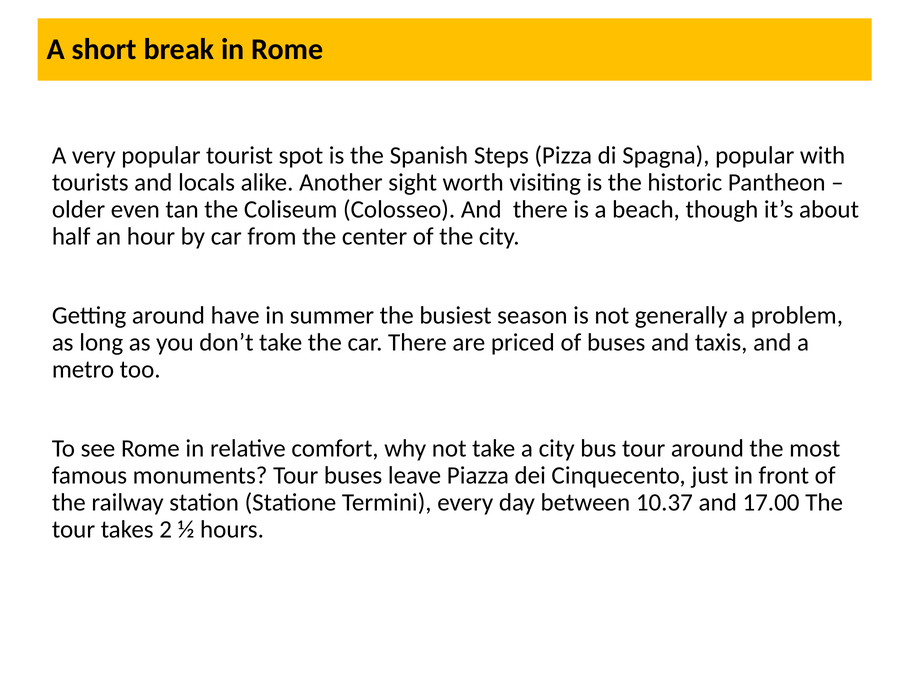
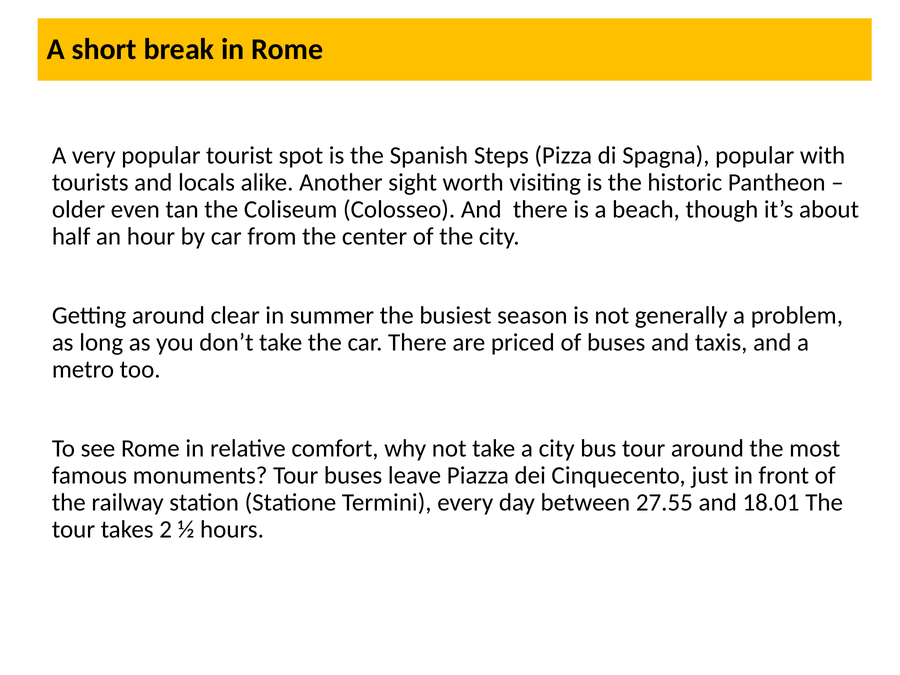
have: have -> clear (235, 316)
10.37: 10.37 -> 27.55 (664, 503)
17.00: 17.00 -> 18.01 (771, 503)
